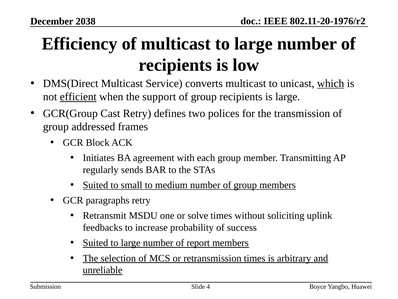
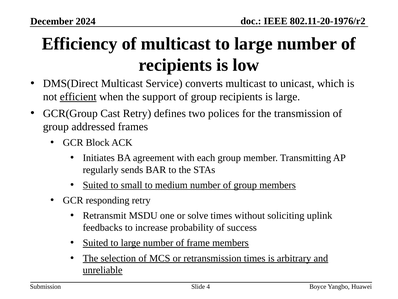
2038: 2038 -> 2024 (86, 21)
which underline: present -> none (331, 83)
paragraphs: paragraphs -> responding (108, 200)
report: report -> frame (198, 243)
